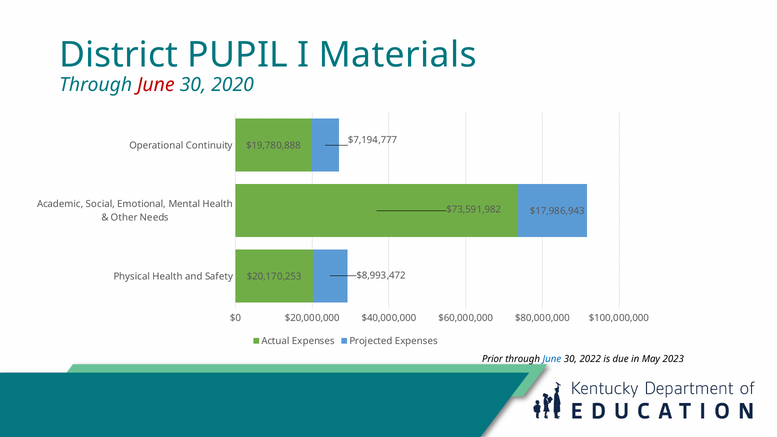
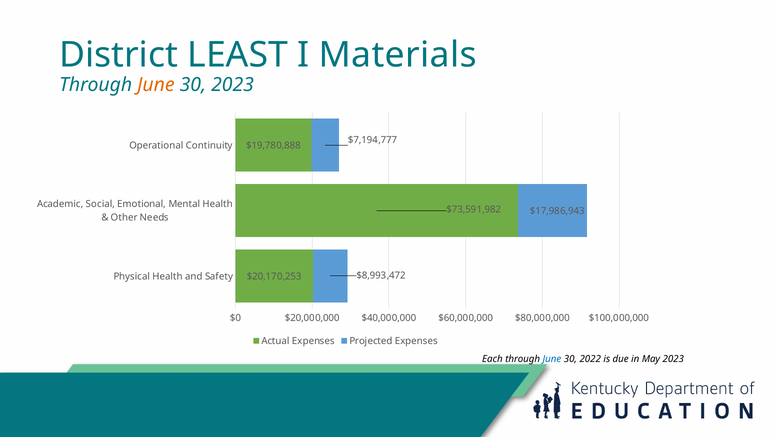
PUPIL: PUPIL -> LEAST (238, 55)
June colour: red -> orange (156, 85)
30 2020: 2020 -> 2023 (233, 85)
Prior: Prior -> Each (492, 359)
